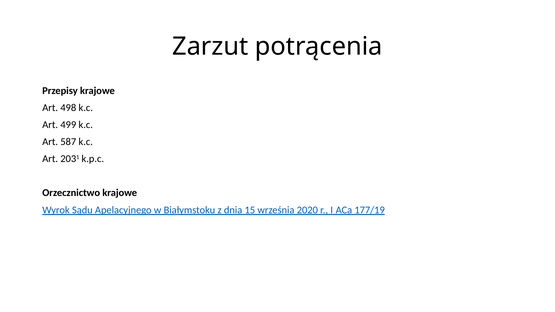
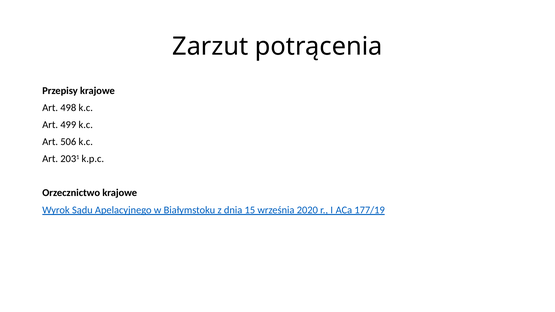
587: 587 -> 506 (68, 142)
